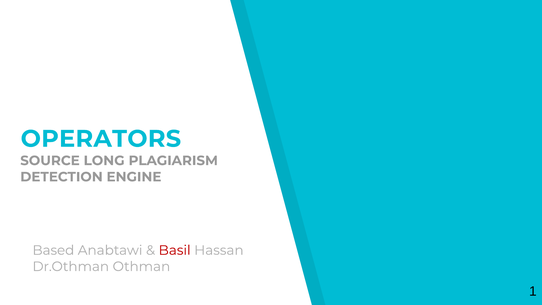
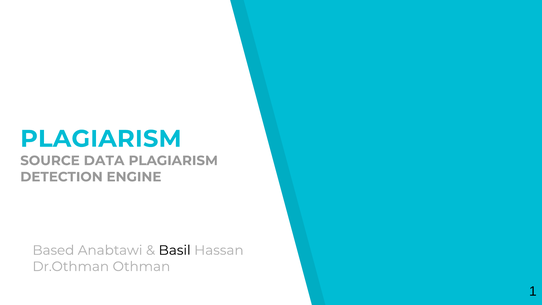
OPERATORS: OPERATORS -> PLAGIARISM (101, 139)
LONG: LONG -> DATA (104, 161)
Basil colour: red -> black (175, 250)
